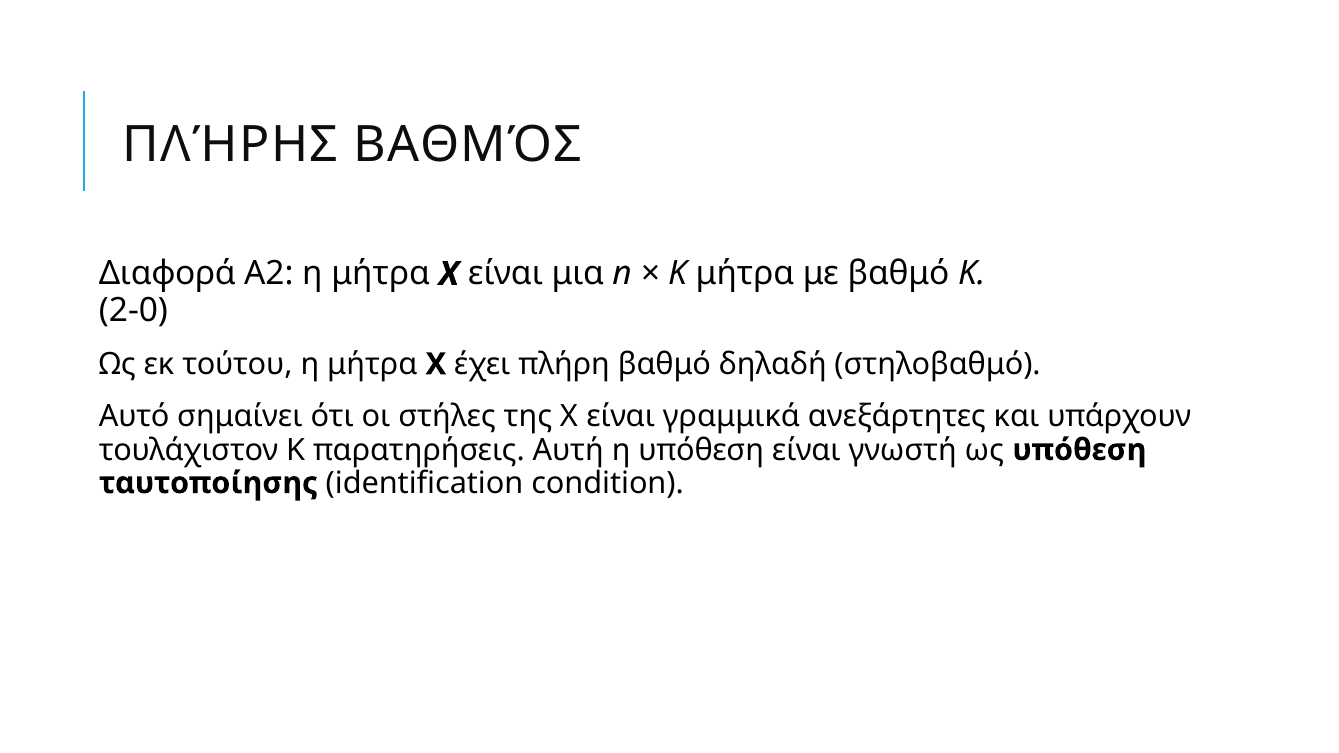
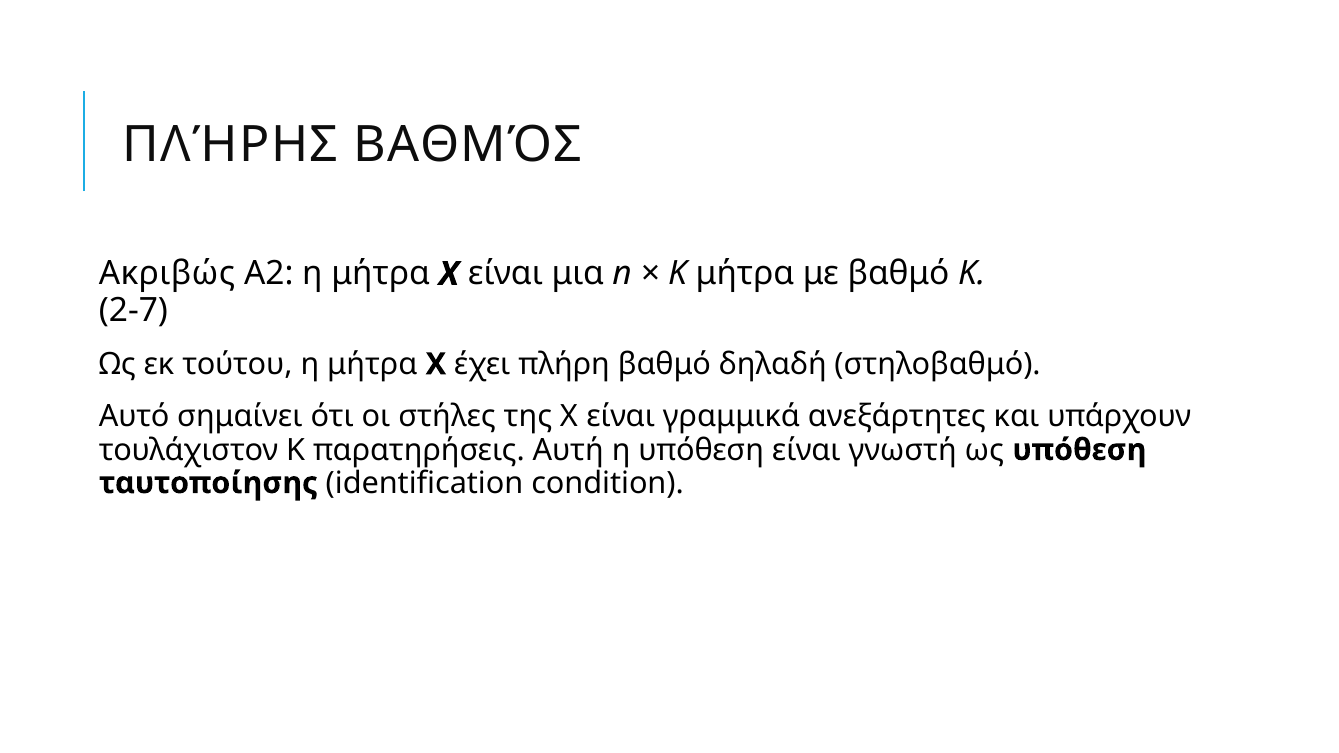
Διαφορά: Διαφορά -> Ακριβώς (167, 274)
2-0: 2-0 -> 2-7 (133, 310)
